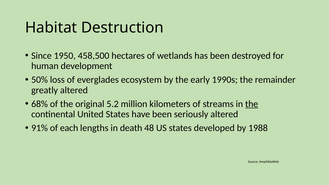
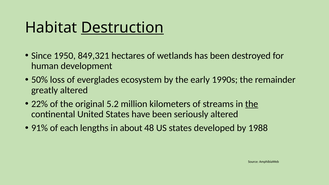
Destruction underline: none -> present (122, 28)
458,500: 458,500 -> 849,321 (94, 56)
68%: 68% -> 22% (40, 104)
death: death -> about (131, 128)
